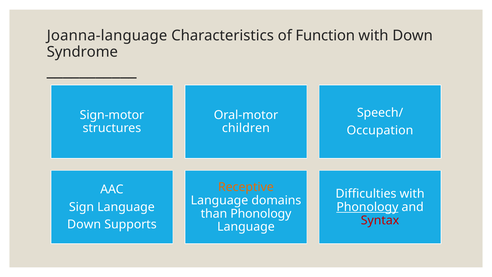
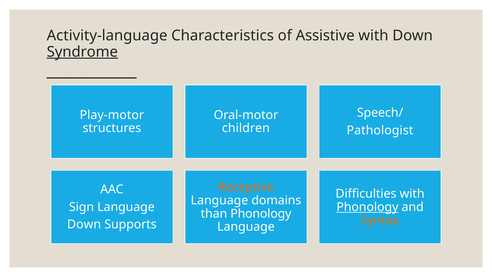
Joanna-language: Joanna-language -> Activity-language (107, 36)
Function: Function -> Assistive (325, 36)
Syndrome underline: none -> present (82, 52)
Sign-motor: Sign-motor -> Play-motor (112, 115)
Occupation: Occupation -> Pathologist (380, 130)
Syntax colour: red -> orange (380, 220)
